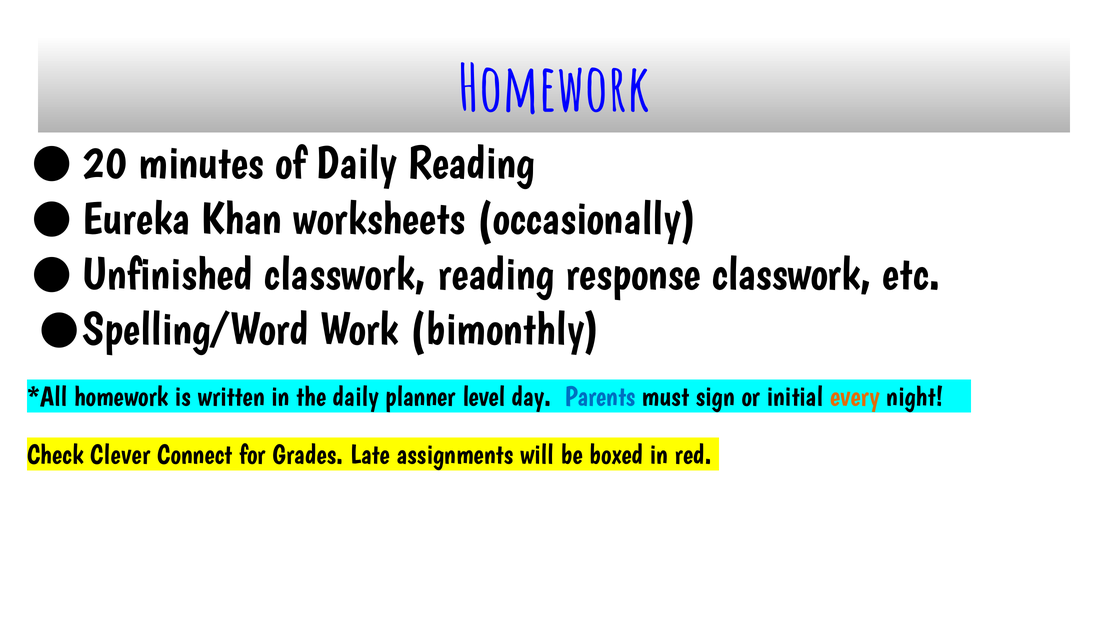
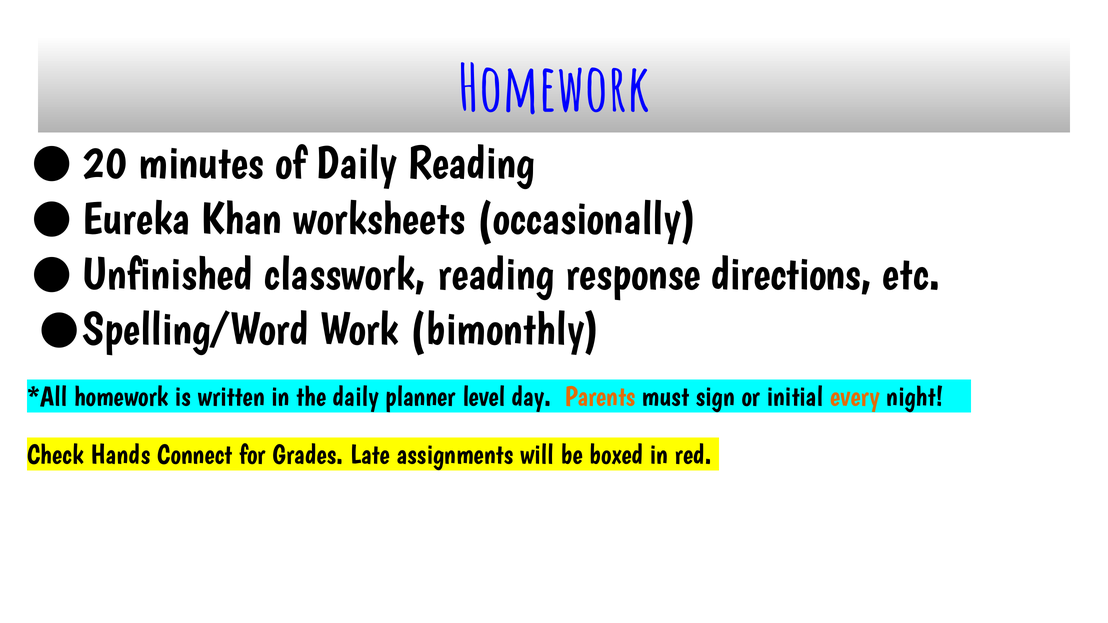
response classwork: classwork -> directions (792, 274)
Parents colour: blue -> orange (600, 397)
Clever: Clever -> Hands (120, 455)
